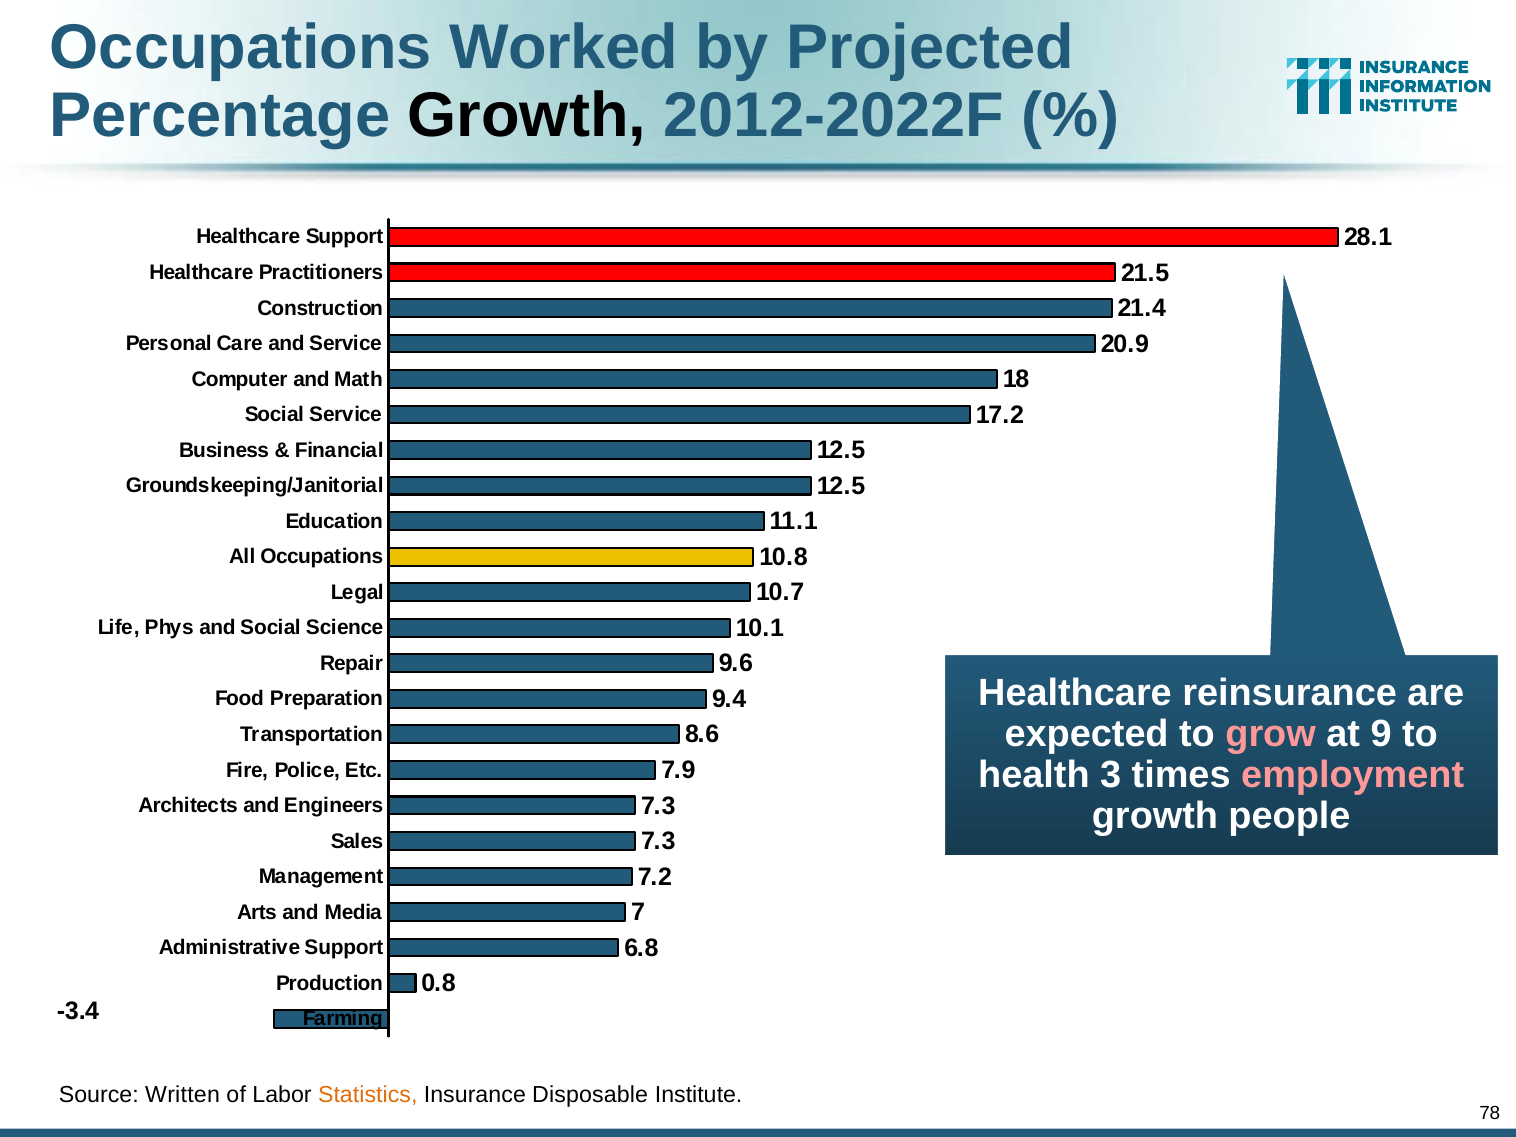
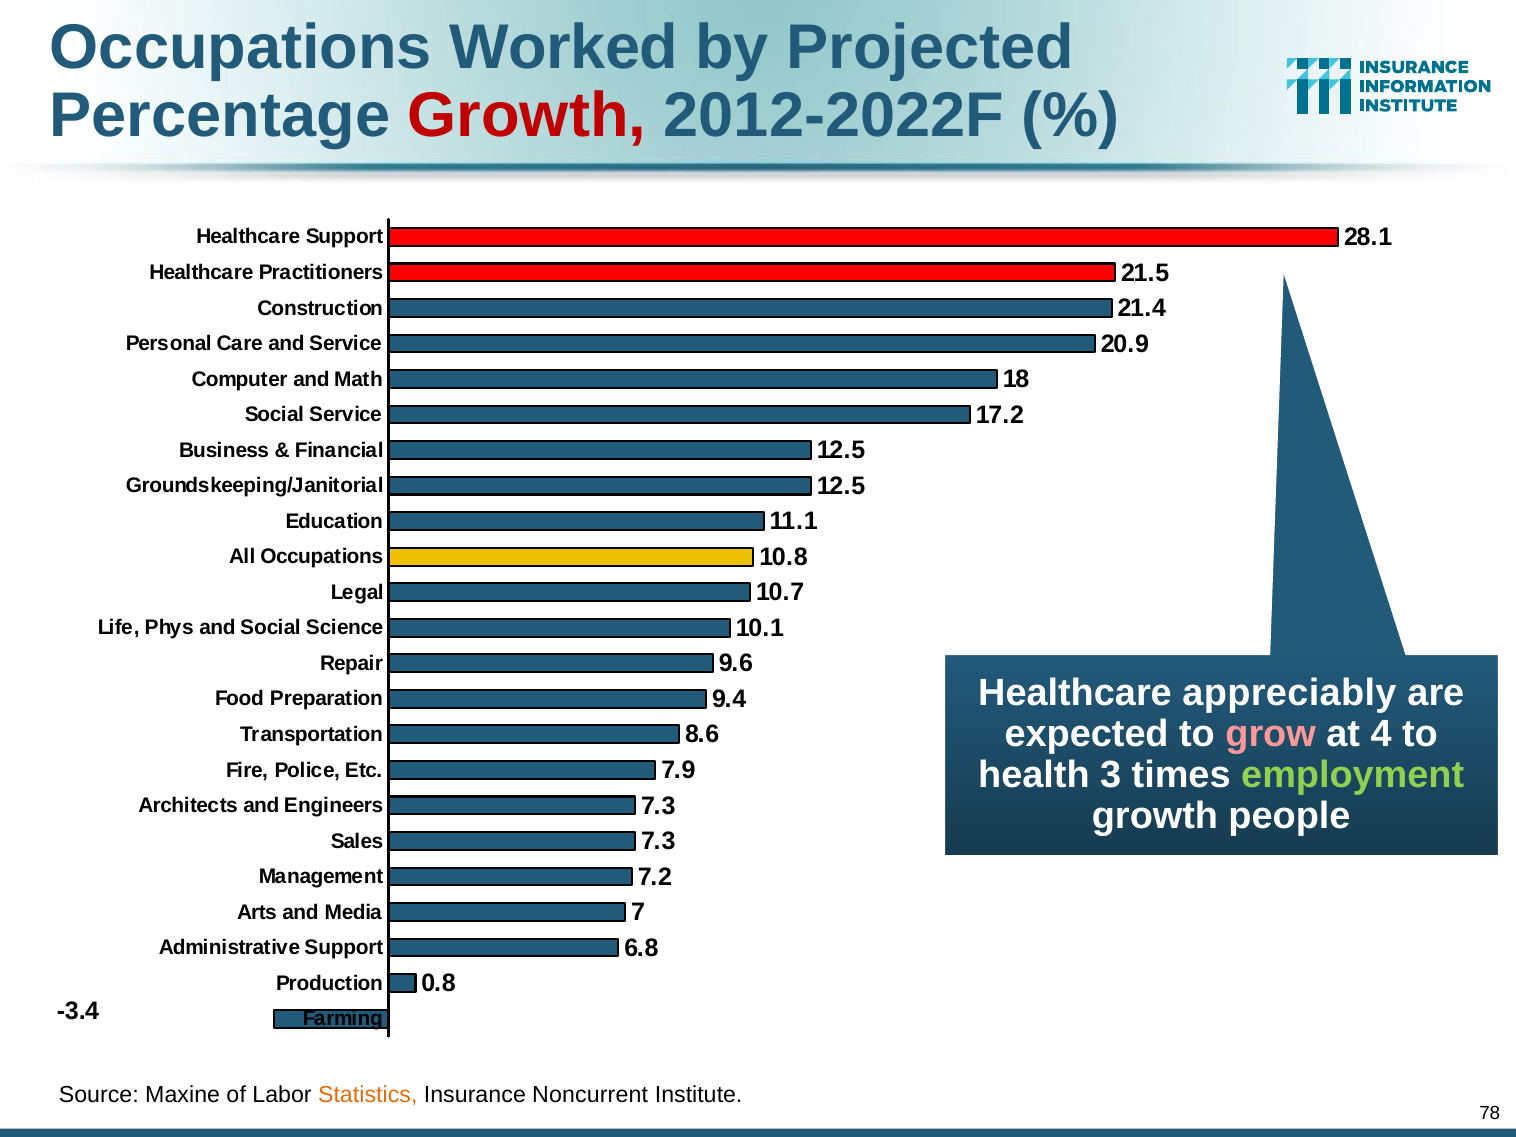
Growth colour: black -> red (527, 116)
reinsurance: reinsurance -> appreciably (1289, 693)
9: 9 -> 4 (1381, 734)
employment colour: pink -> light green (1353, 775)
Written: Written -> Maxine (183, 1094)
Disposable: Disposable -> Noncurrent (590, 1094)
